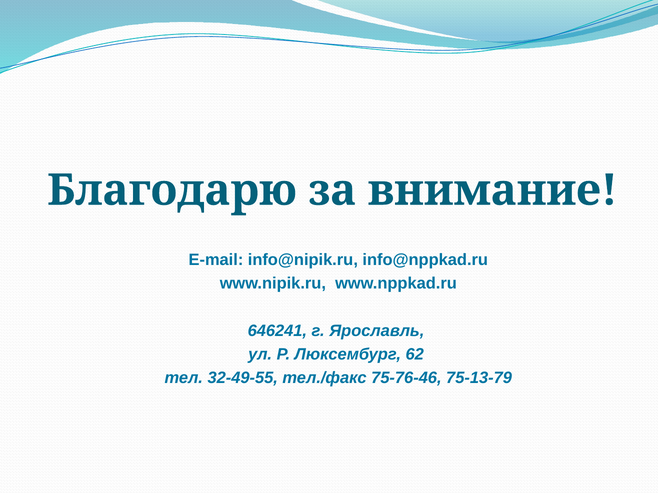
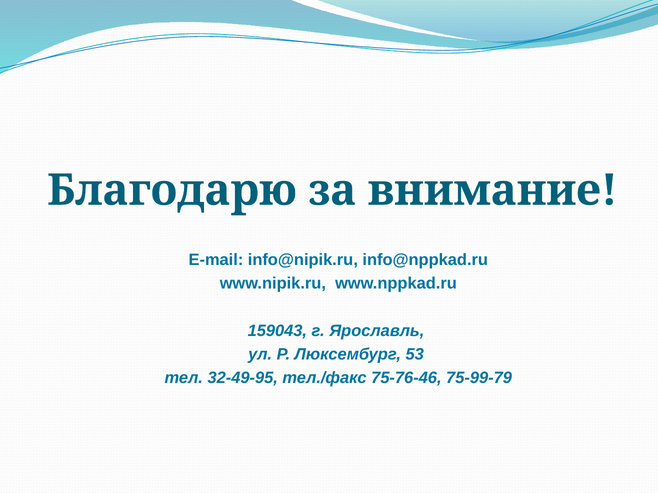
646241: 646241 -> 159043 (277, 331)
62: 62 -> 53 (415, 355)
32-49-55: 32-49-55 -> 32-49-95 (243, 378)
75-13-79: 75-13-79 -> 75-99-79 (479, 378)
